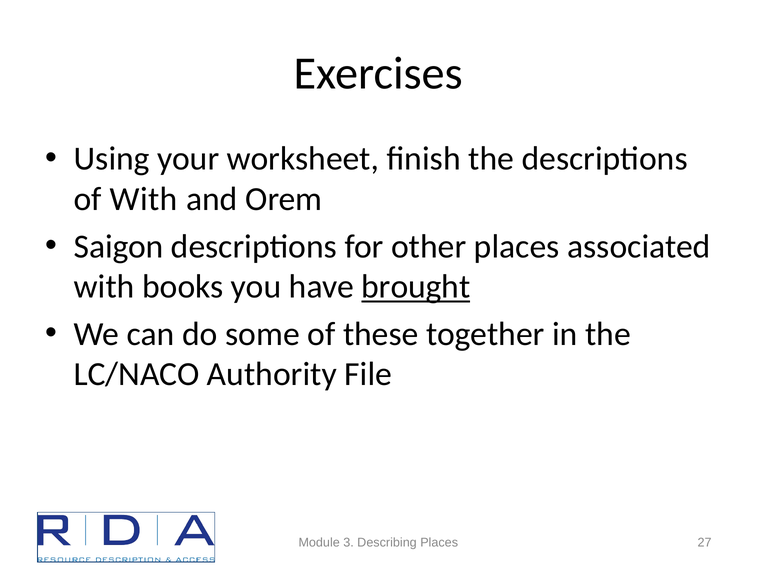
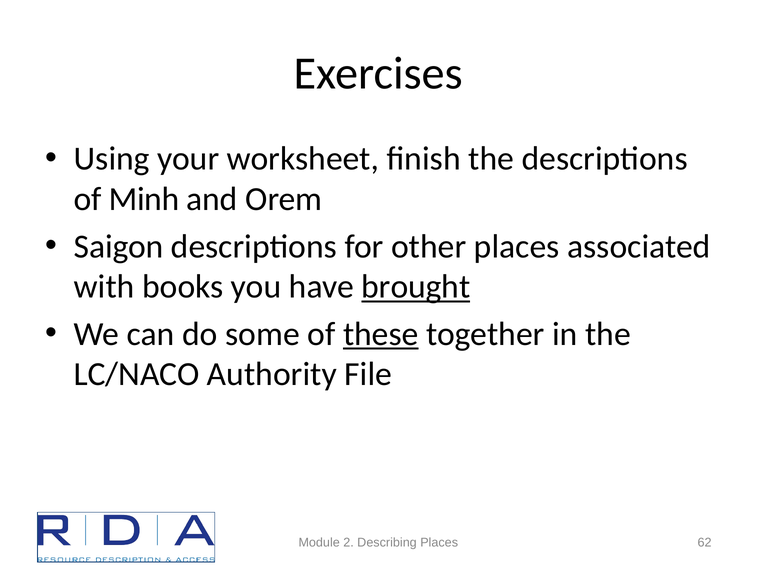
of With: With -> Minh (144, 199)
these underline: none -> present (381, 334)
3: 3 -> 2 (349, 542)
27: 27 -> 62 (705, 542)
